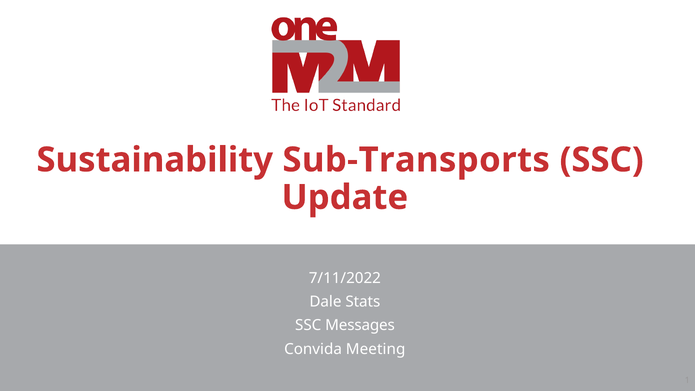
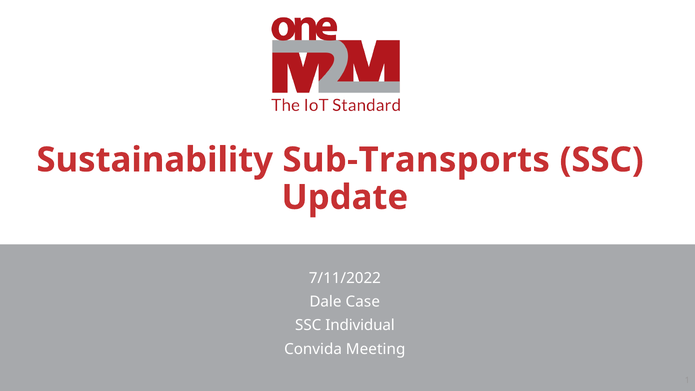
Stats: Stats -> Case (363, 302)
Messages: Messages -> Individual (360, 325)
